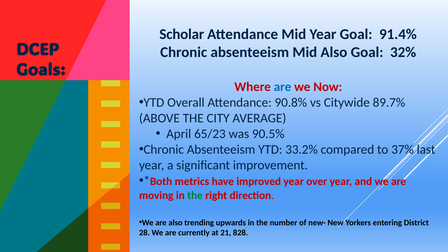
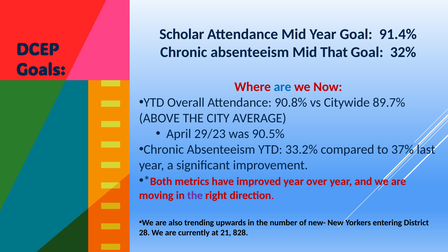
Mid Also: Also -> That (334, 52)
65/23: 65/23 -> 29/23 (210, 134)
the colour: green -> purple (195, 195)
